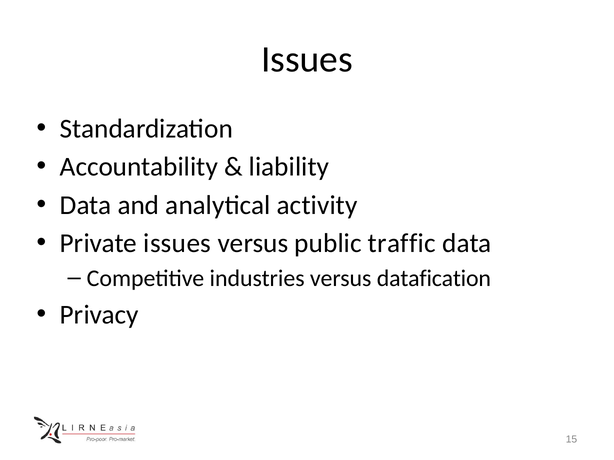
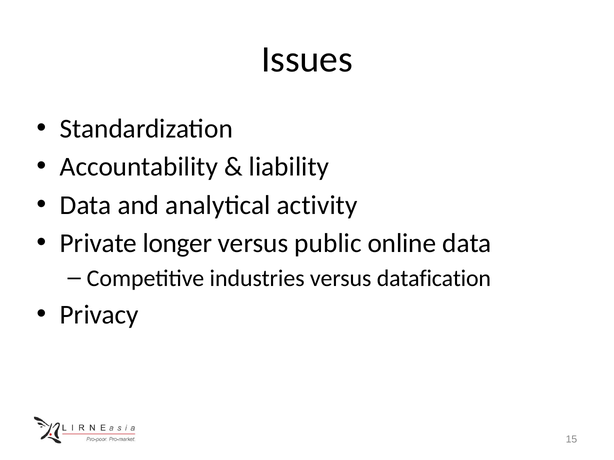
Private issues: issues -> longer (178, 243)
traffic: traffic -> online (402, 243)
